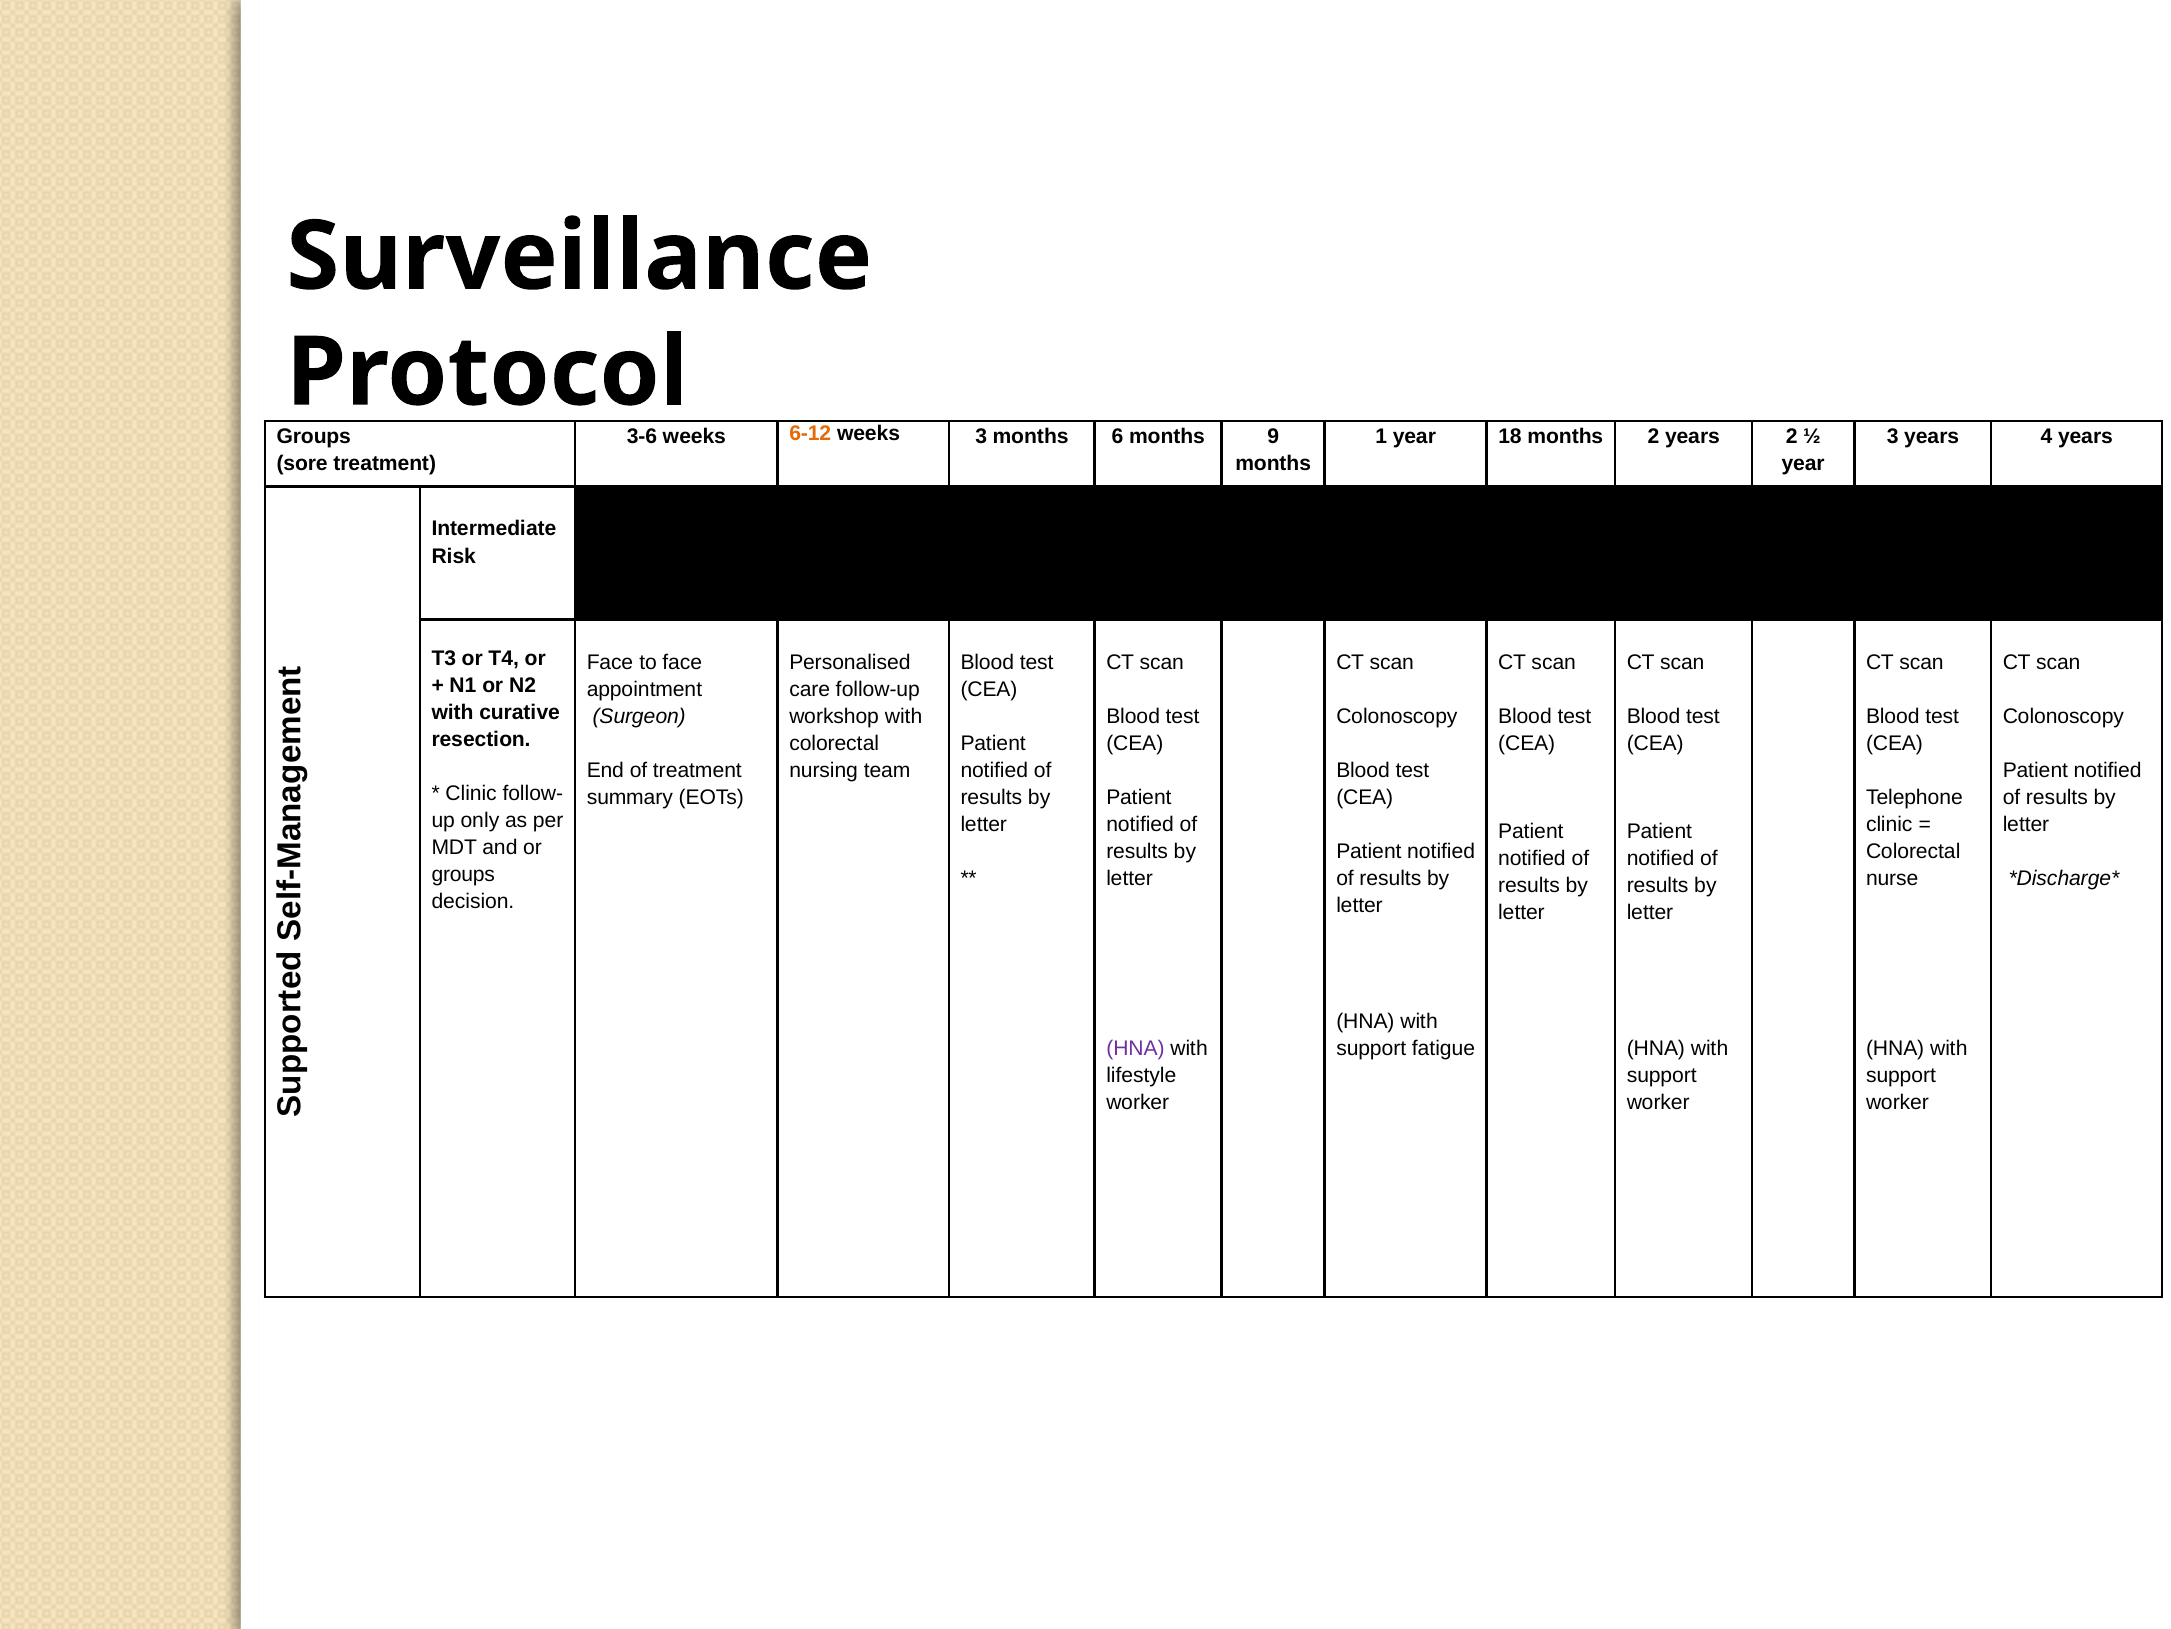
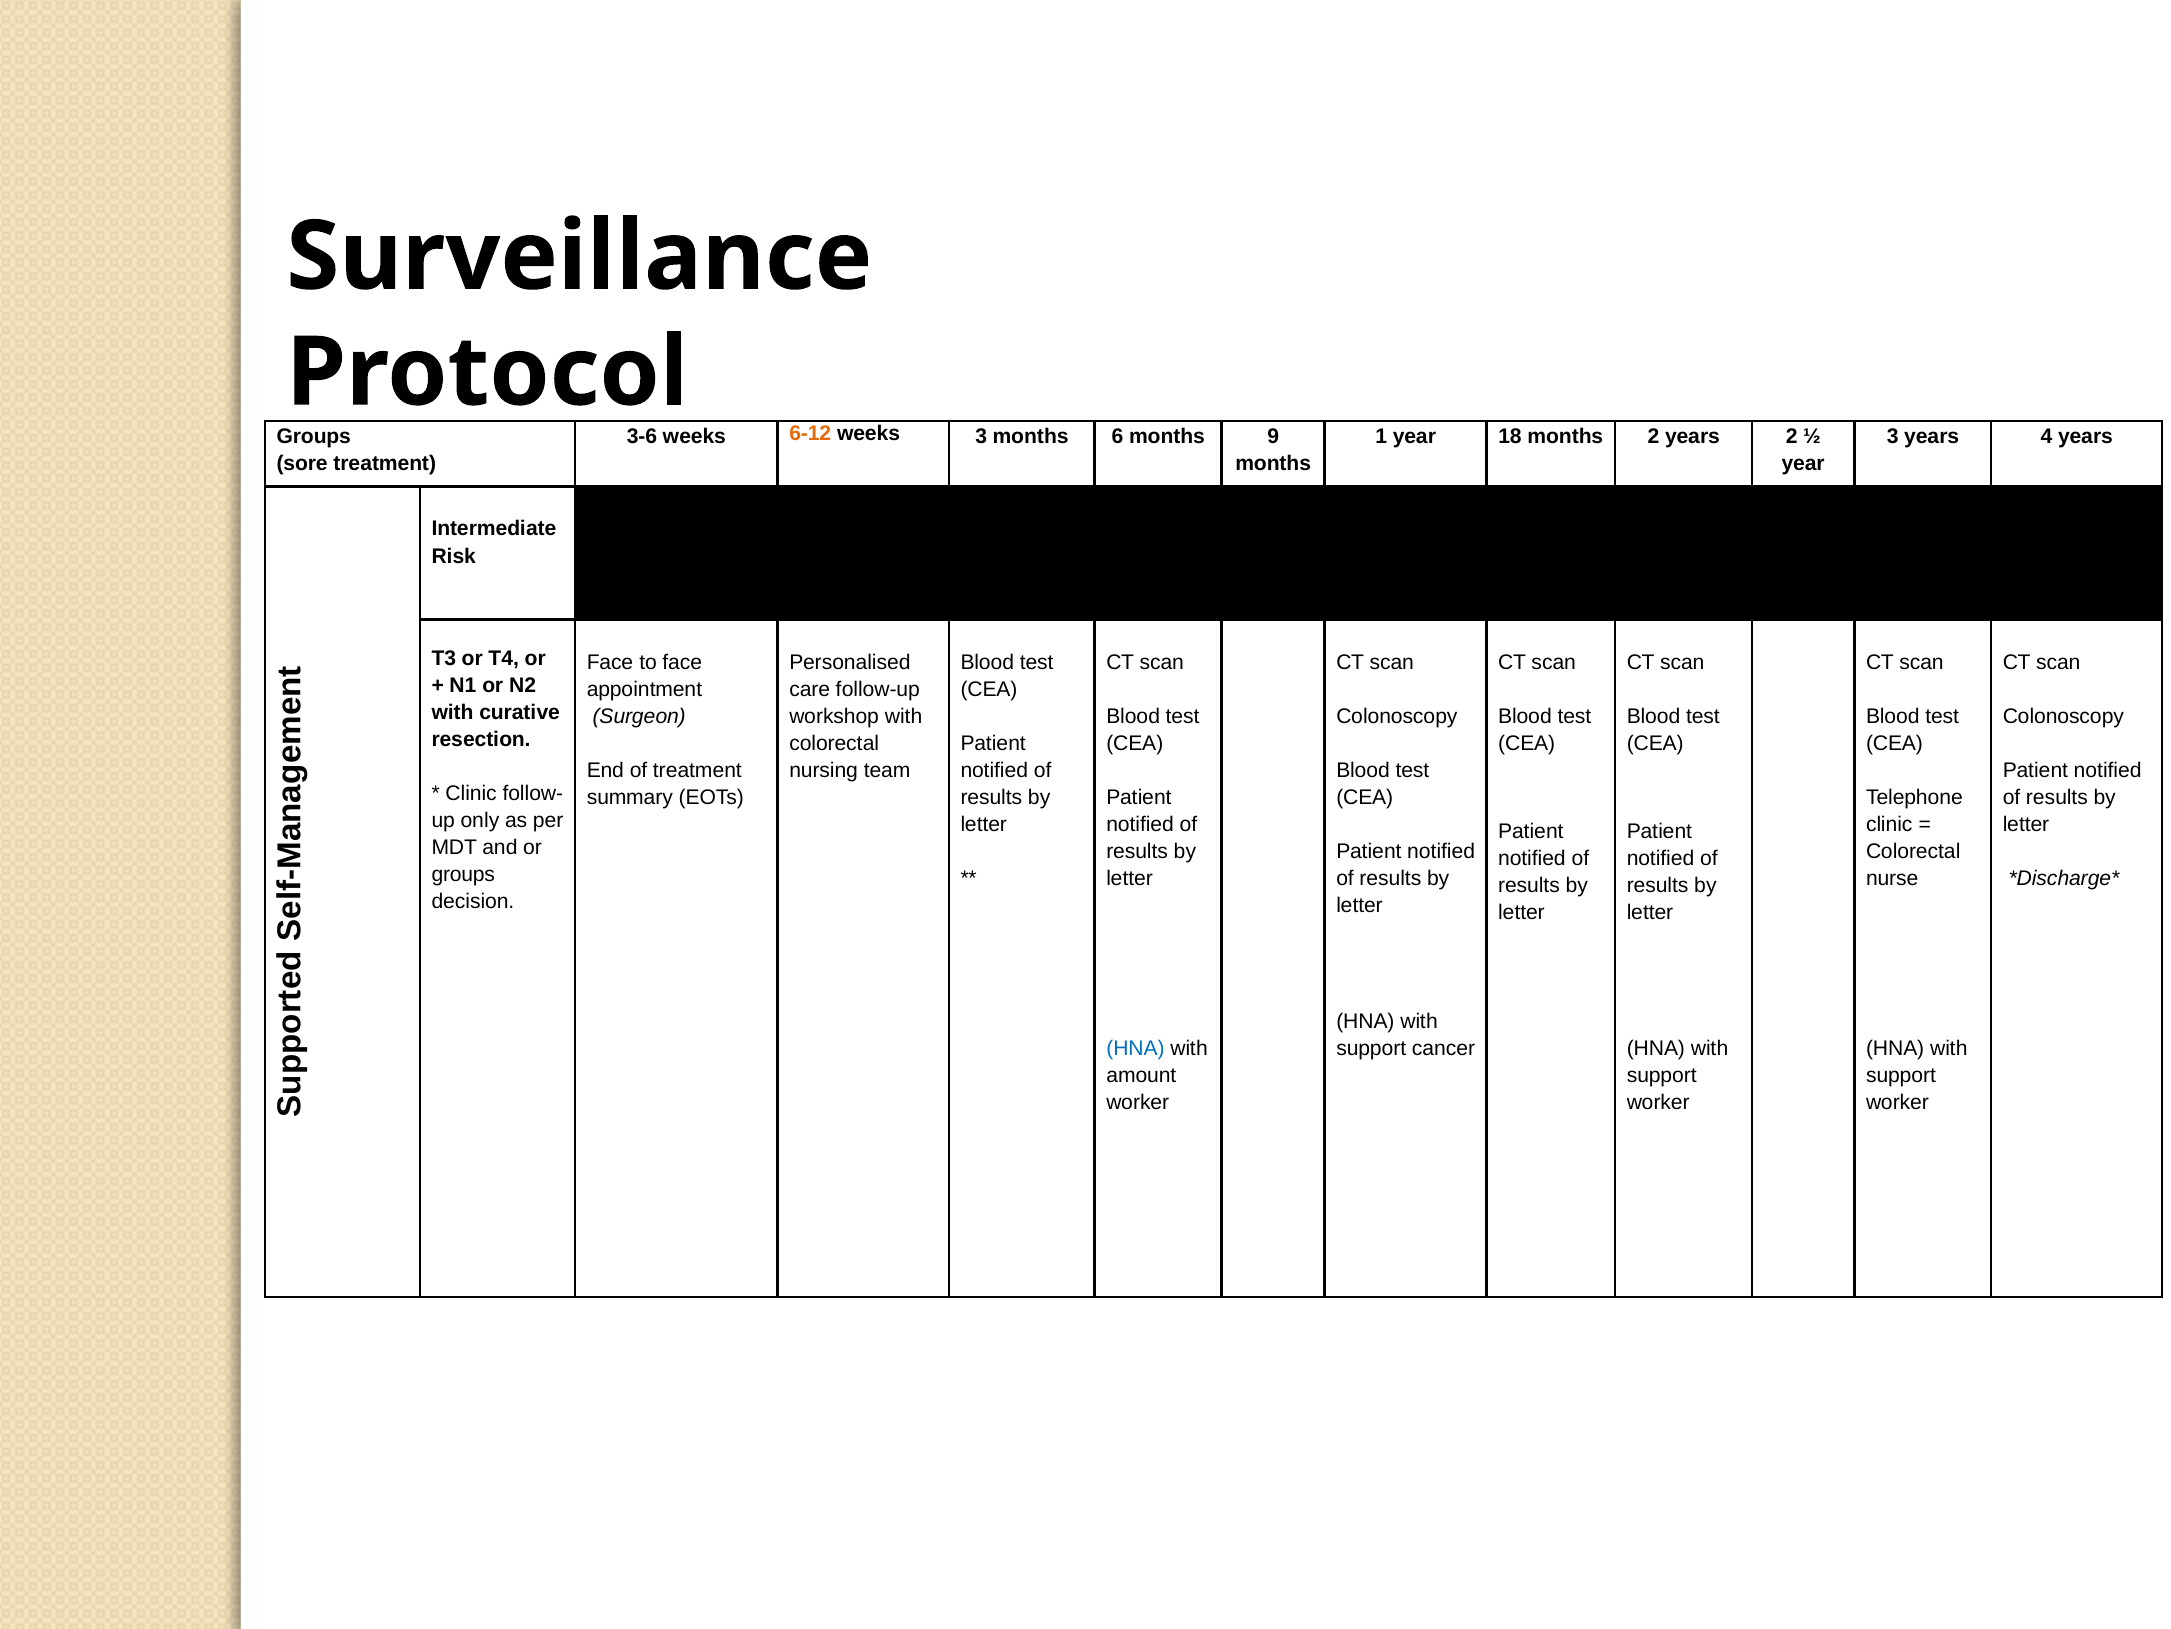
HNA colour: purple -> blue (1135, 1048)
fatigue: fatigue -> cancer (1443, 1048)
lifestyle: lifestyle -> amount (1141, 1075)
